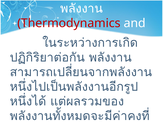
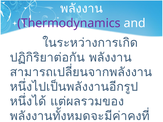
Thermodynamics colour: red -> purple (69, 23)
